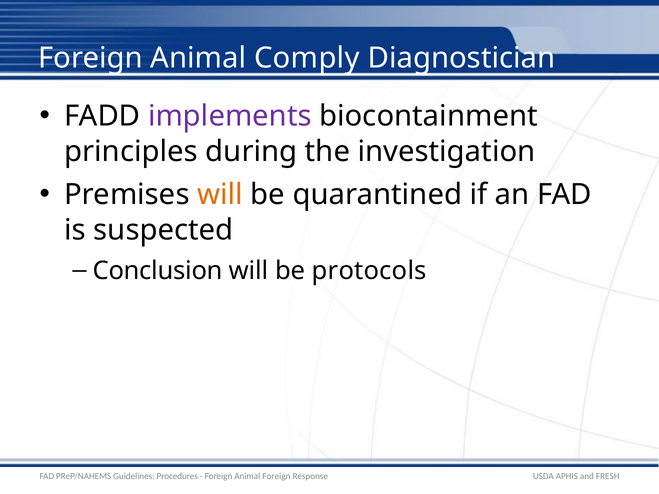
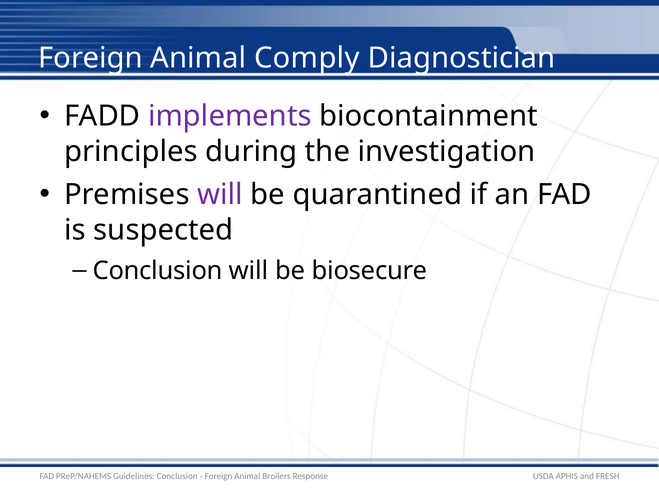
will colour: orange -> purple (220, 195)
protocols: protocols -> biosecure (370, 271)
Guidelines Procedures: Procedures -> Conclusion (177, 476)
Animal Foreign: Foreign -> Broilers (276, 476)
